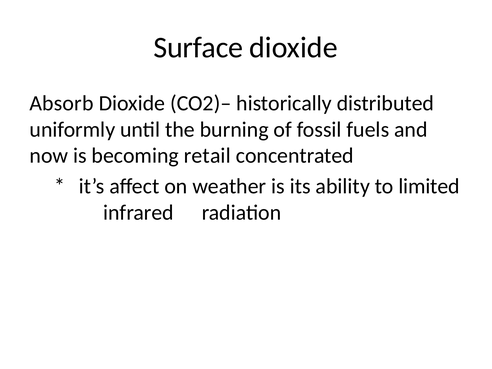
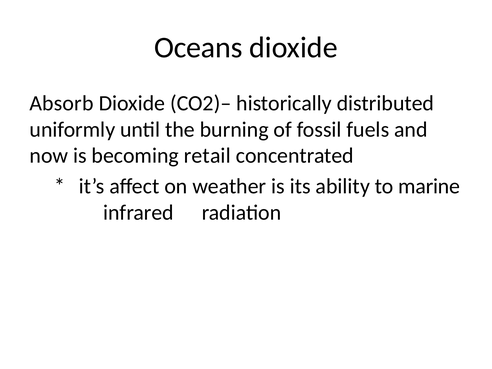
Surface: Surface -> Oceans (198, 48)
limited: limited -> marine (429, 186)
